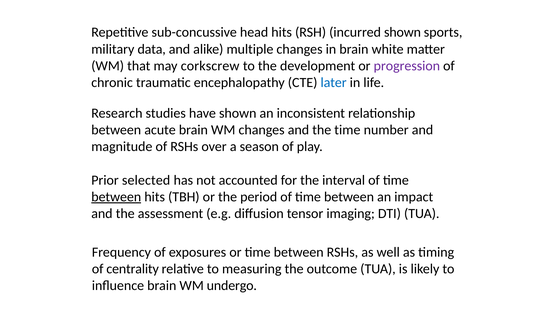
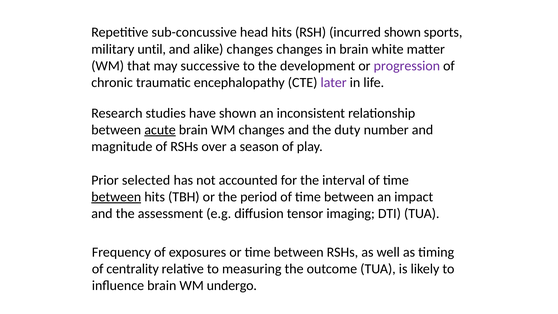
data: data -> until (152, 49)
alike multiple: multiple -> changes (250, 49)
corkscrew: corkscrew -> successive (210, 66)
later colour: blue -> purple (334, 83)
acute underline: none -> present (160, 130)
the time: time -> duty (347, 130)
